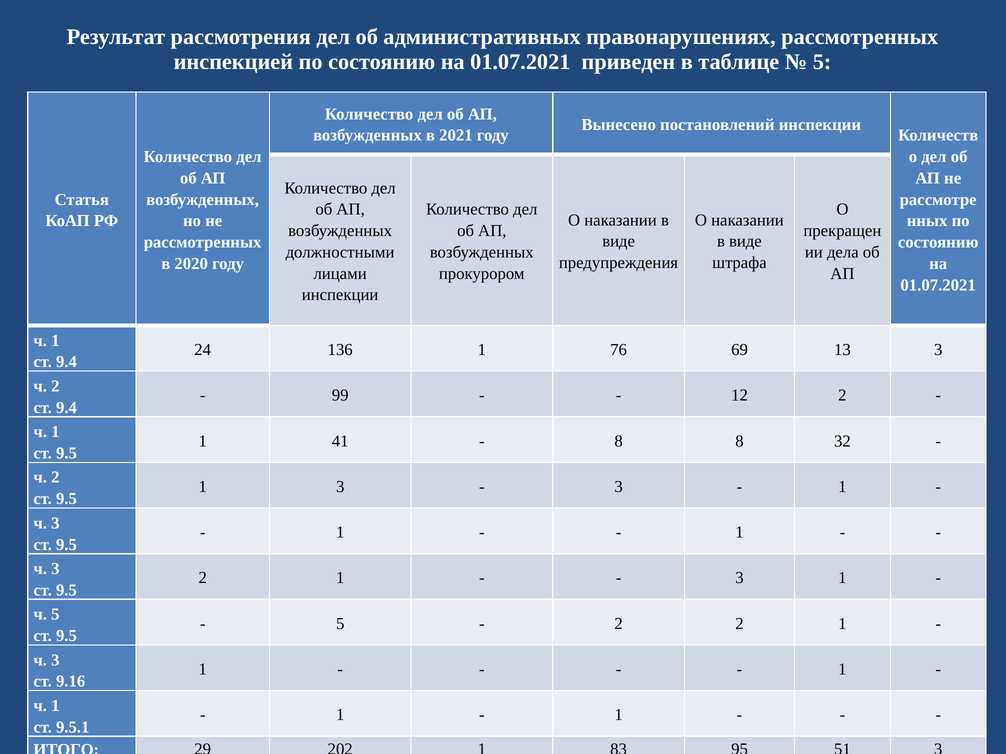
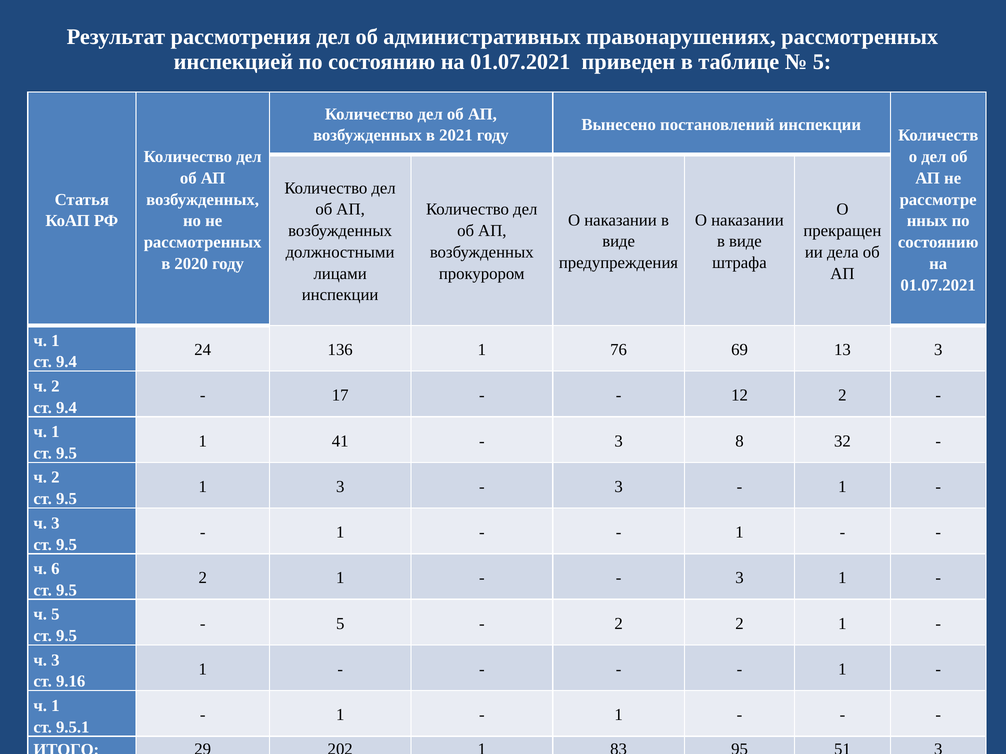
99: 99 -> 17 (340, 396)
8: 8 -> 3 (619, 441)
3: 3 -> 6 (55, 569)
